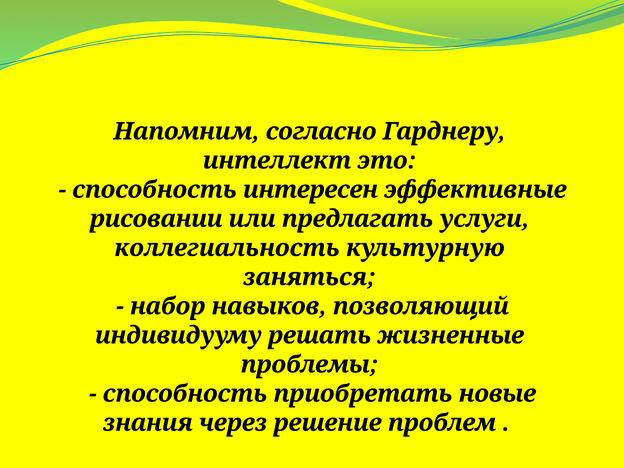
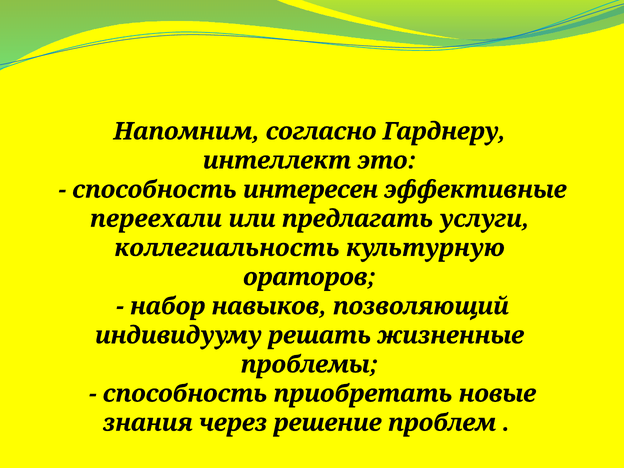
рисовании: рисовании -> переехали (156, 219)
заняться: заняться -> ораторов (310, 277)
